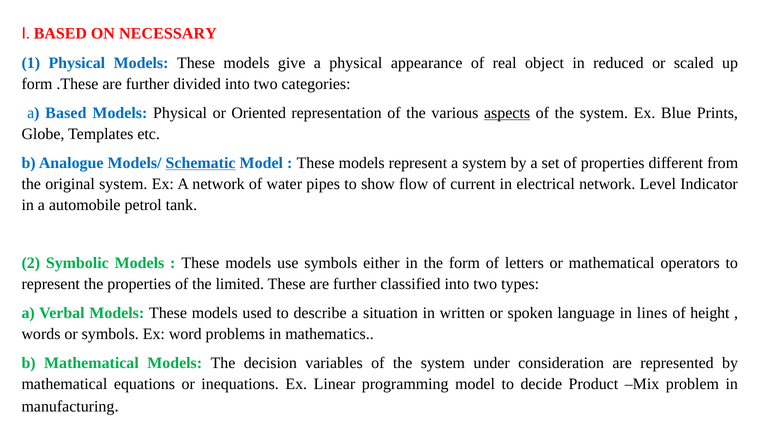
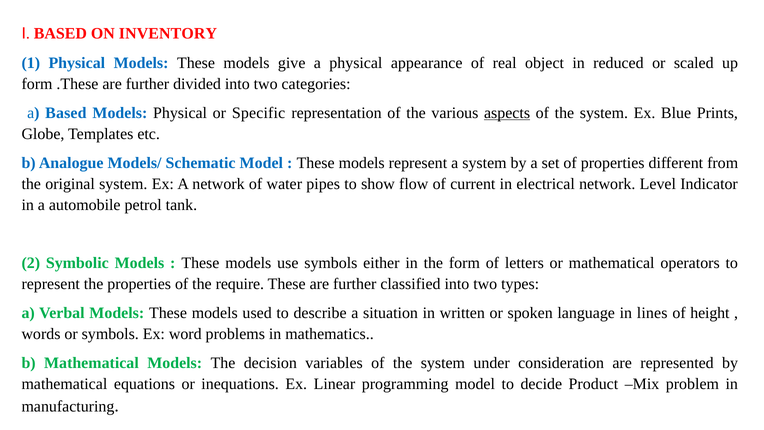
NECESSARY: NECESSARY -> INVENTORY (168, 34)
Oriented: Oriented -> Specific (259, 113)
Schematic underline: present -> none (201, 163)
limited: limited -> require (240, 284)
